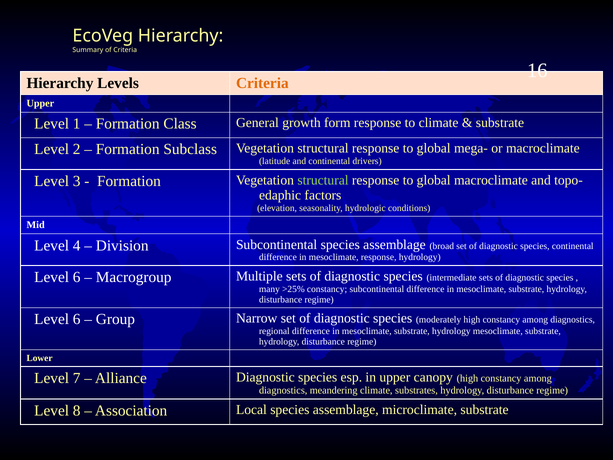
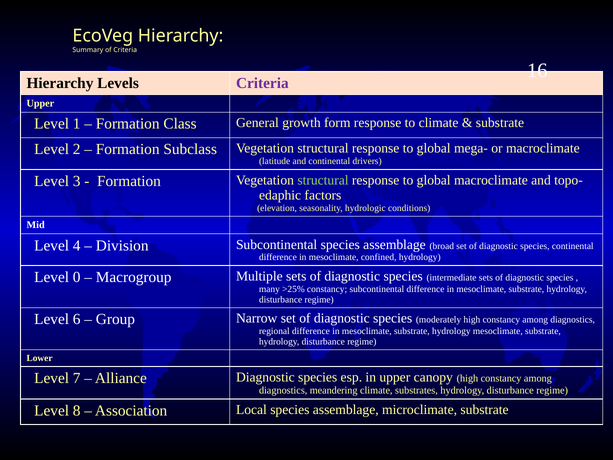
Criteria colour: orange -> purple (262, 83)
mesoclimate response: response -> confined (379, 257)
6: 6 -> 0 (77, 277)
